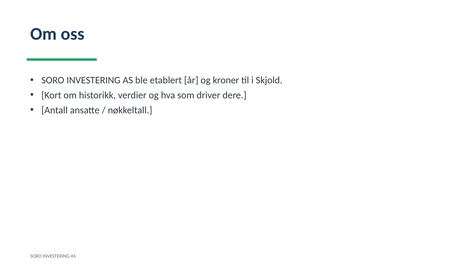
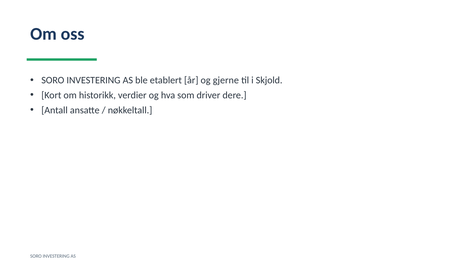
kroner: kroner -> gjerne (226, 80)
